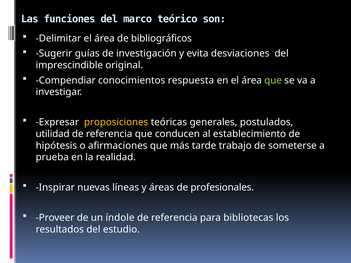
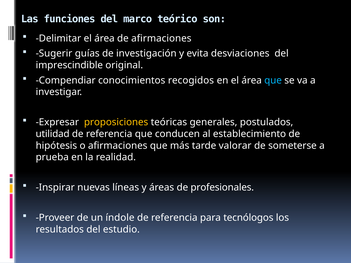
de bibliográficos: bibliográficos -> afirmaciones (161, 38)
respuesta: respuesta -> recogidos (191, 80)
que colour: light green -> light blue (273, 80)
trabajo: trabajo -> valorar (235, 146)
bibliotecas: bibliotecas -> tecnólogos (248, 218)
